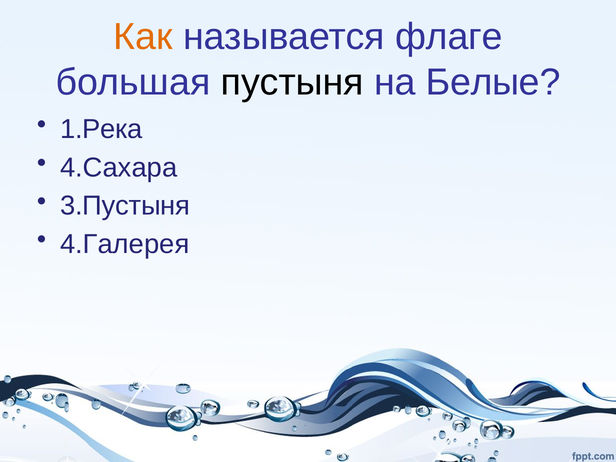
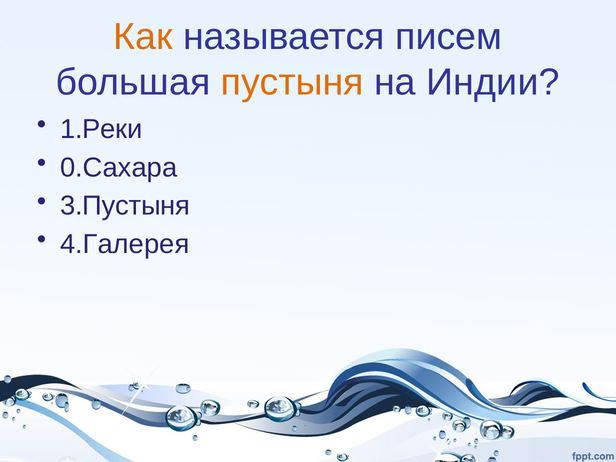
флаге: флаге -> писем (449, 37)
пустыня colour: black -> orange (292, 82)
Белые: Белые -> Индии (493, 82)
1.Река: 1.Река -> 1.Реки (101, 129)
4.Сахара: 4.Сахара -> 0.Сахара (119, 168)
